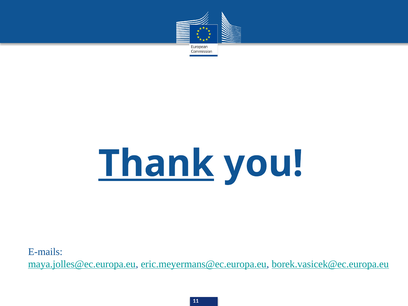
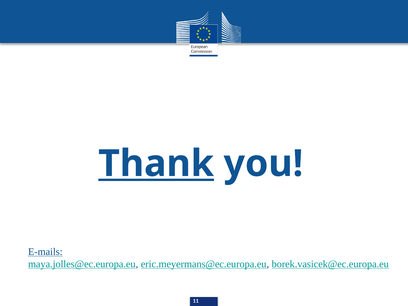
E-mails underline: none -> present (45, 252)
